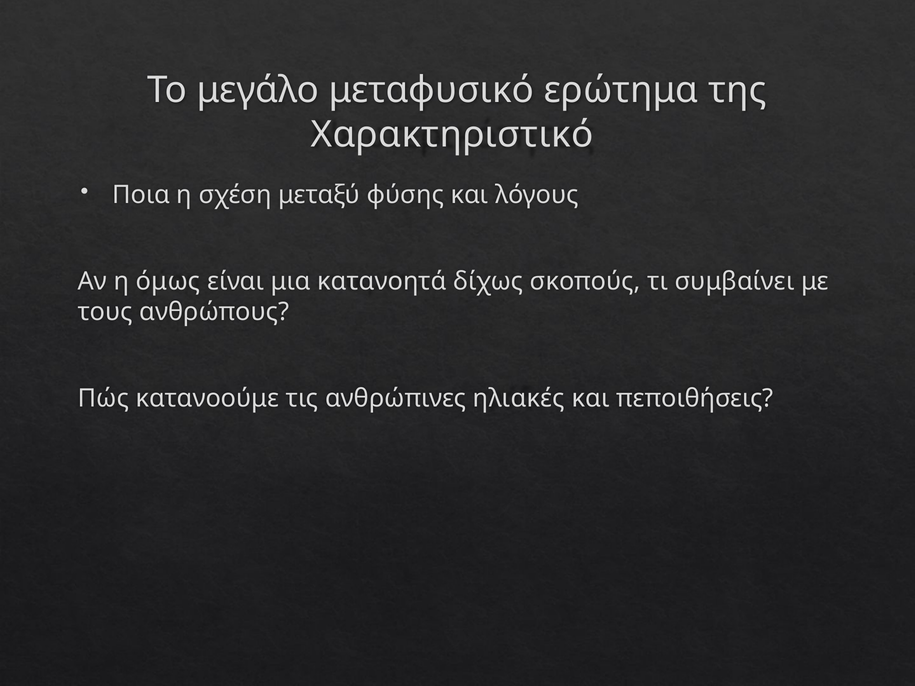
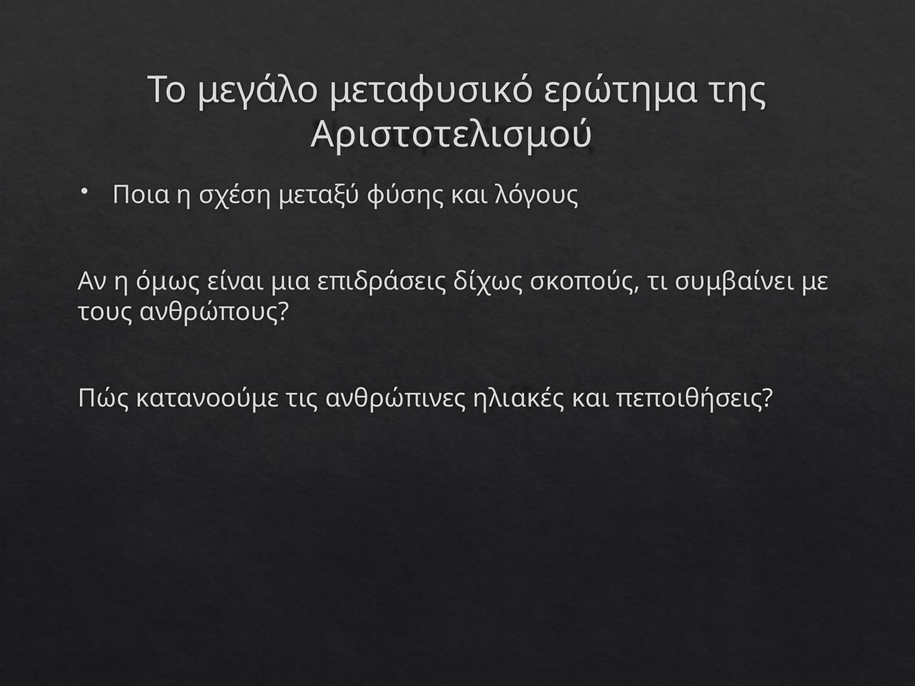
Χαρακτηριστικό: Χαρακτηριστικό -> Αριστοτελισμού (452, 134)
κατανοητά: κατανοητά -> επιδράσεις (382, 281)
